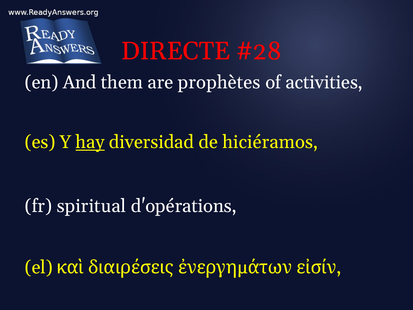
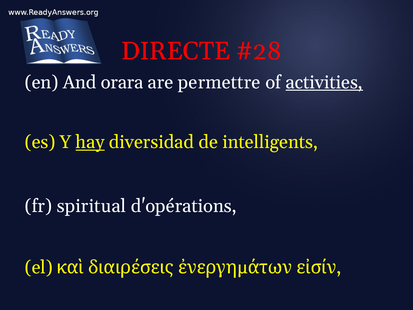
them: them -> orara (122, 82)
prophètes: prophètes -> permettre (219, 82)
activities underline: none -> present (324, 82)
hiciéramos: hiciéramos -> intelligents (270, 142)
